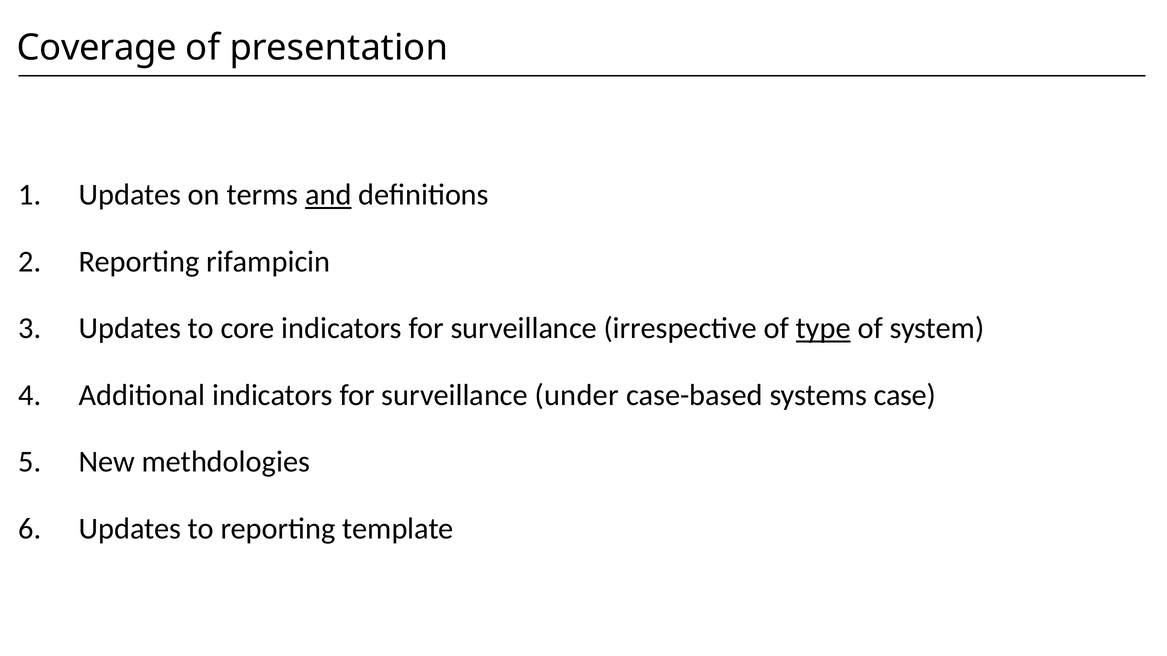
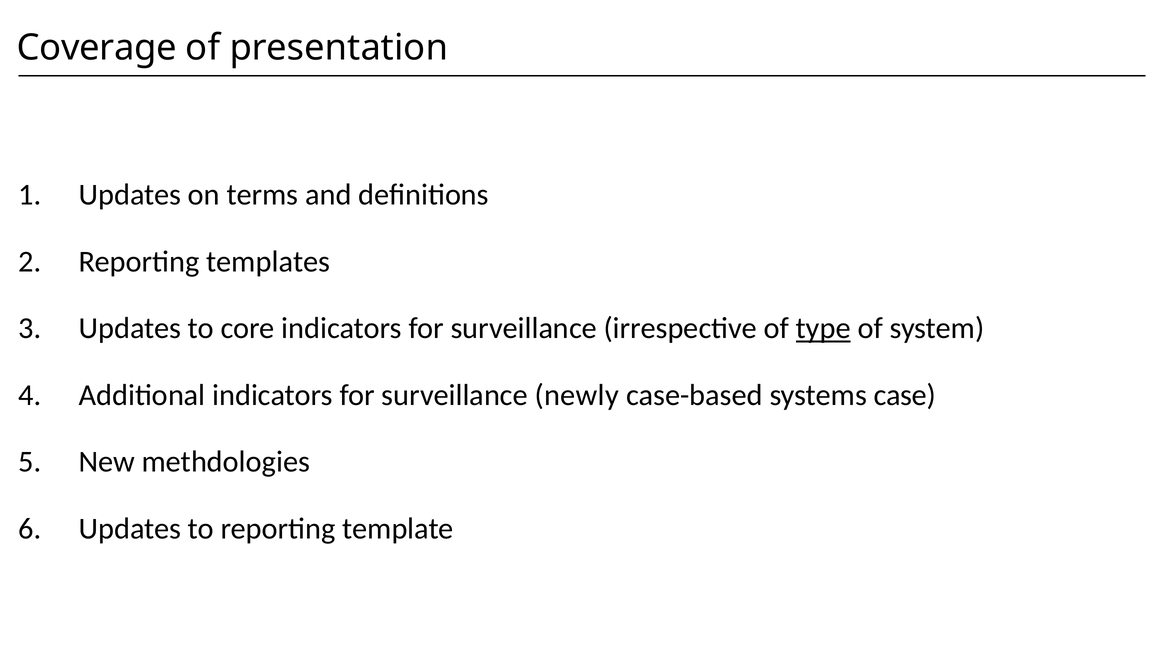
and underline: present -> none (328, 195)
rifampicin: rifampicin -> templates (268, 262)
under: under -> newly (577, 395)
